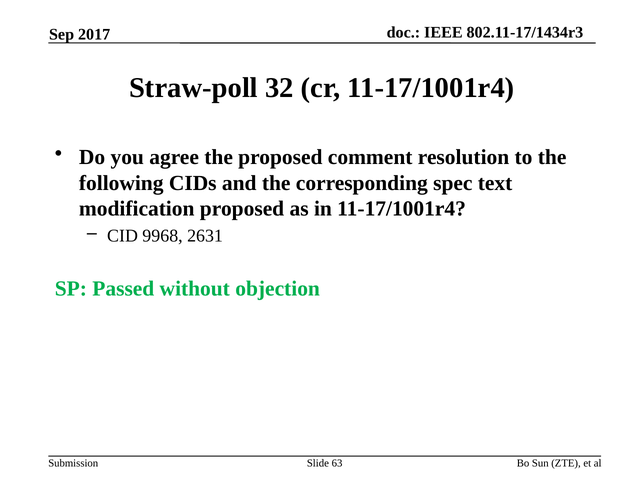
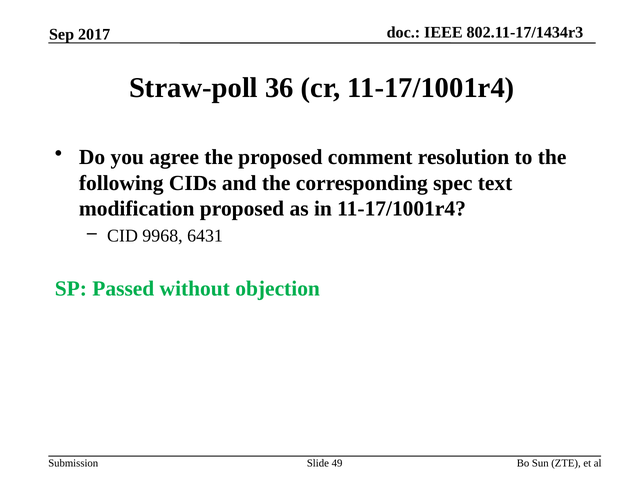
32: 32 -> 36 (279, 88)
2631: 2631 -> 6431 (205, 236)
63: 63 -> 49 (337, 463)
